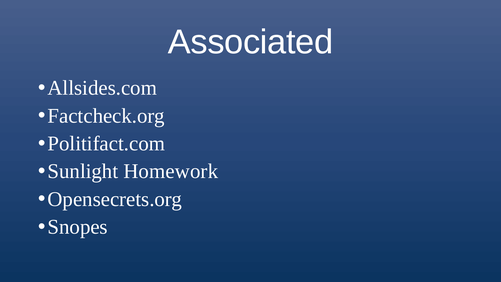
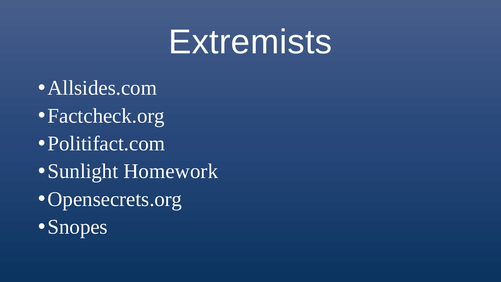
Associated: Associated -> Extremists (250, 42)
